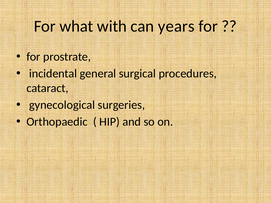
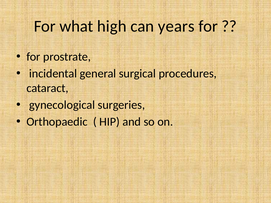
with: with -> high (112, 26)
